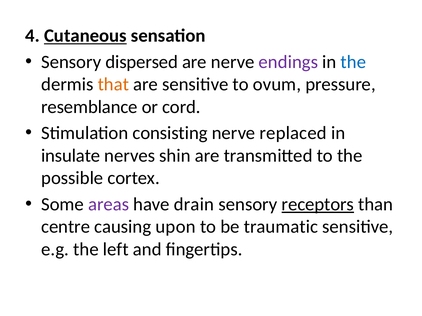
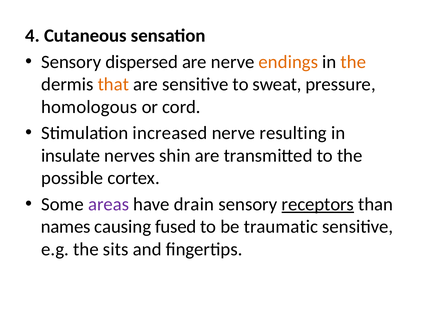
Cutaneous underline: present -> none (85, 36)
endings colour: purple -> orange (288, 62)
the colour: blue -> orange (353, 62)
ovum: ovum -> sweat (277, 85)
resemblance: resemblance -> homologous (89, 107)
consisting: consisting -> increased (170, 133)
replaced: replaced -> resulting (293, 133)
centre: centre -> names (66, 227)
upon: upon -> fused (176, 227)
left: left -> sits (116, 250)
